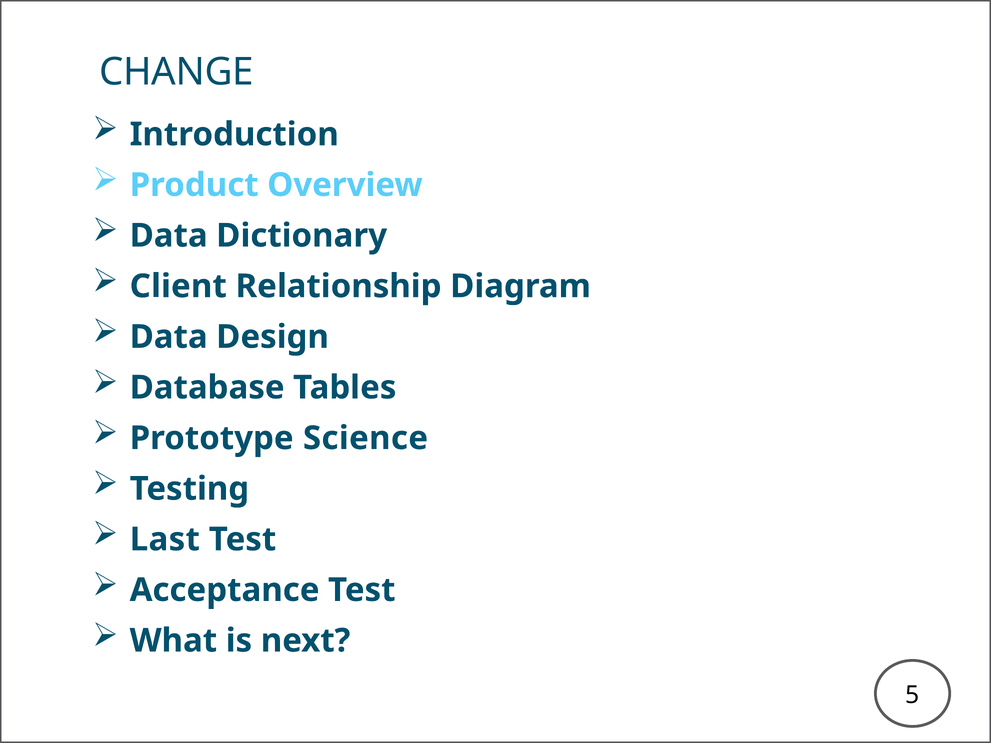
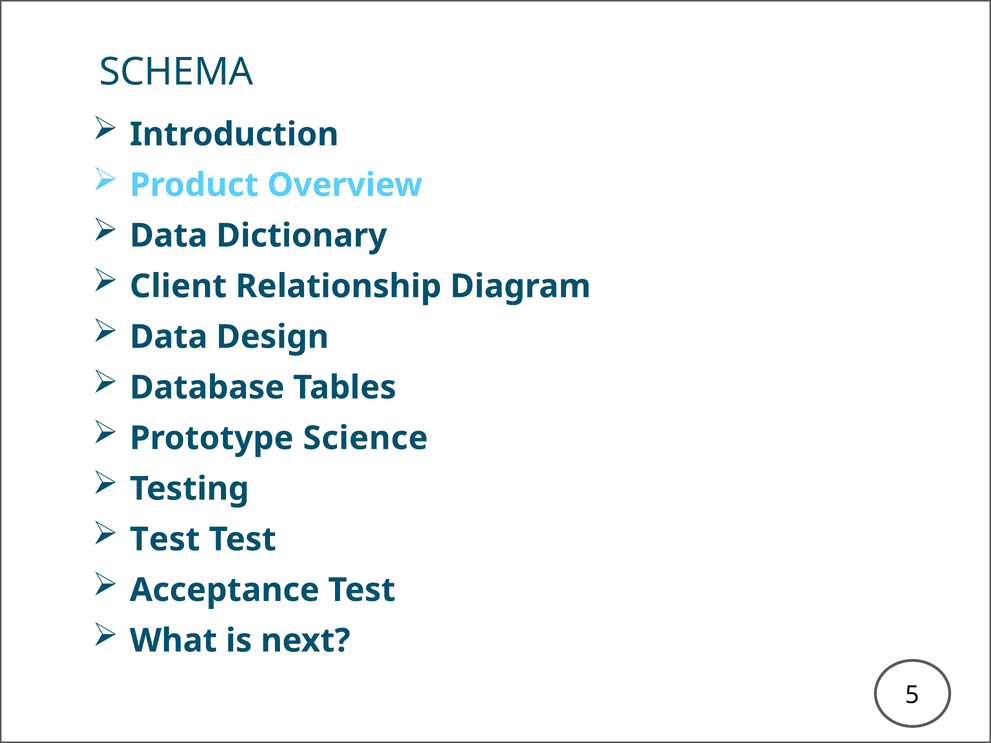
CHANGE: CHANGE -> SCHEMA (176, 72)
Last: Last -> Test (165, 540)
